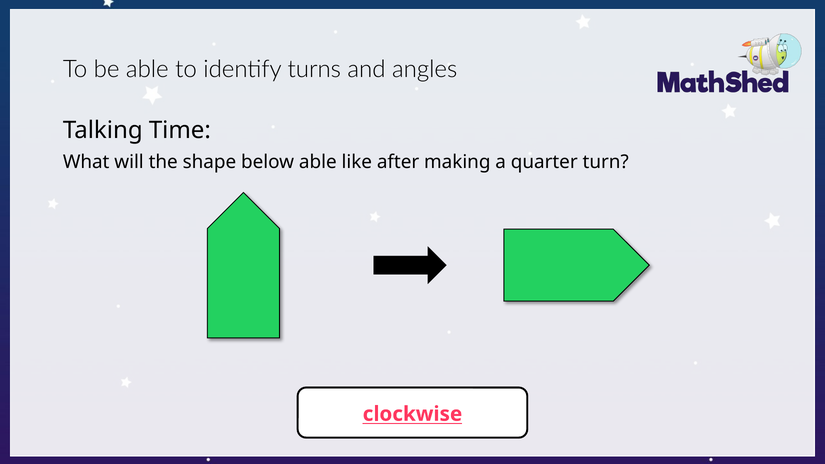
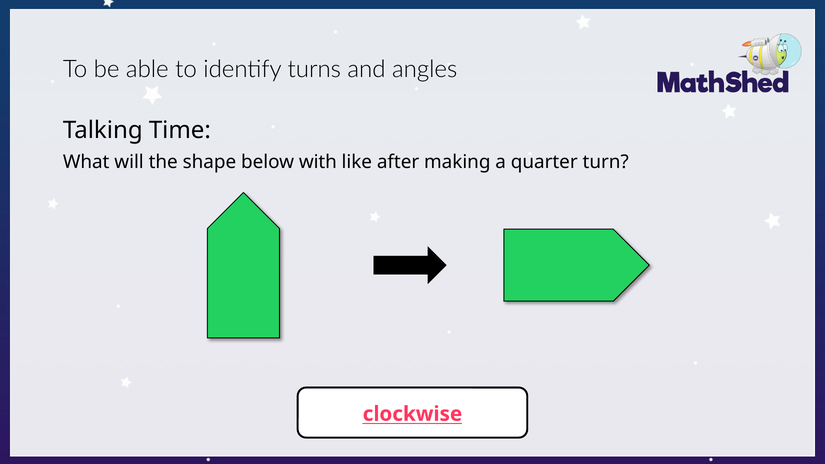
below able: able -> with (318, 162)
